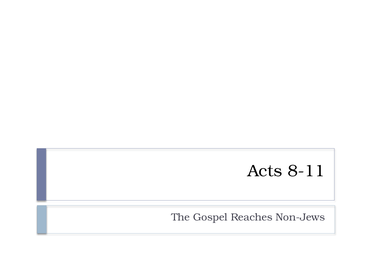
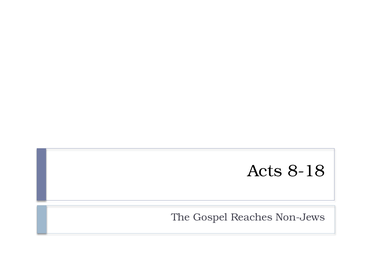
8-11: 8-11 -> 8-18 (306, 171)
